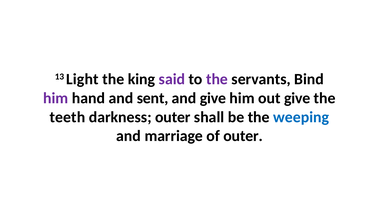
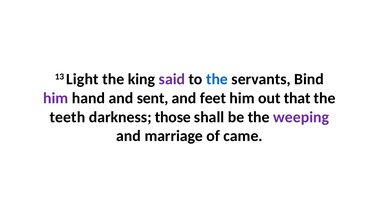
the colour: purple -> blue (217, 79)
and give: give -> feet (213, 98)
out give: give -> that (297, 98)
darkness outer: outer -> those (173, 117)
weeping colour: blue -> purple (301, 117)
of outer: outer -> came (243, 136)
